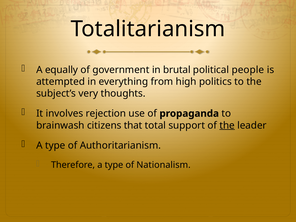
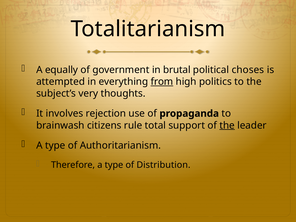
people: people -> choses (248, 70)
from underline: none -> present (162, 82)
that: that -> rule (133, 125)
Nationalism: Nationalism -> Distribution (163, 165)
